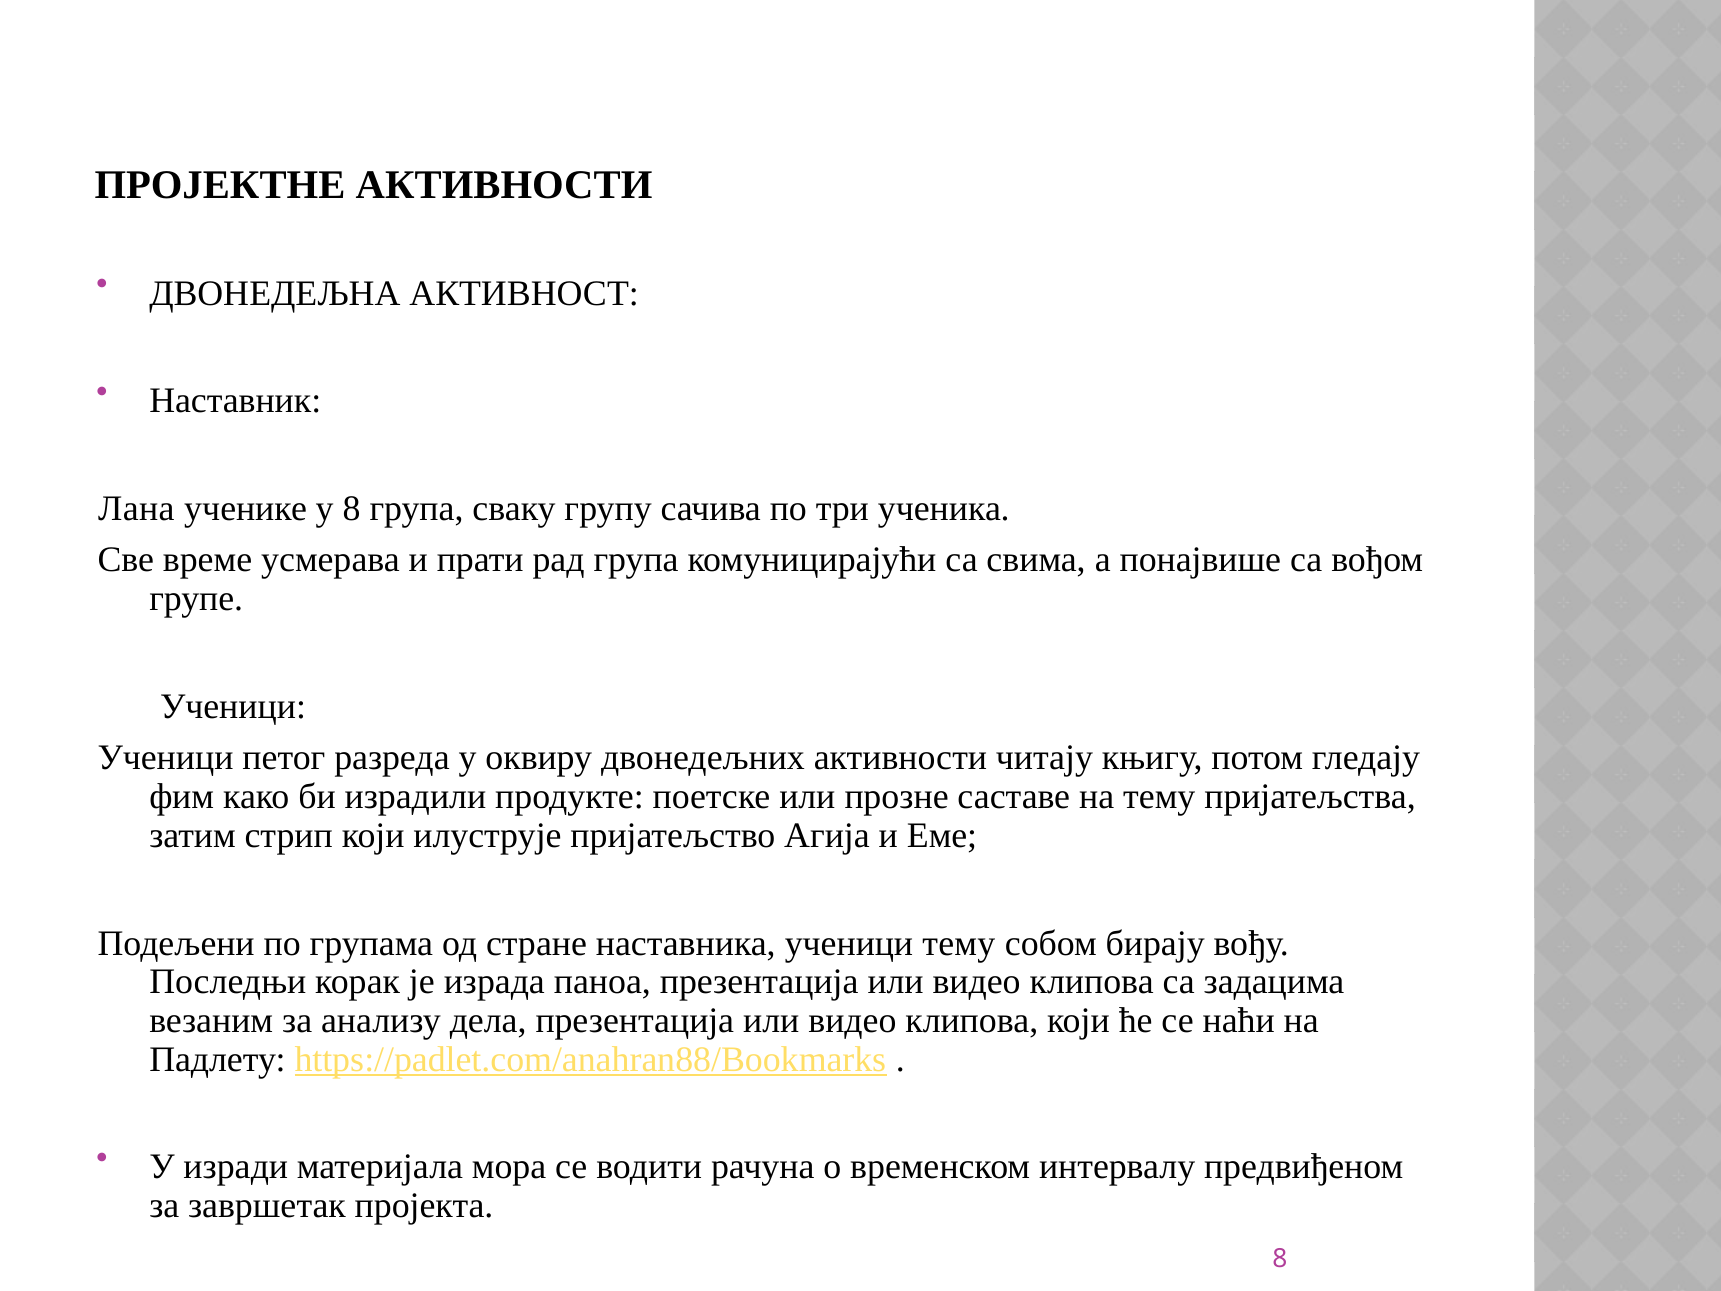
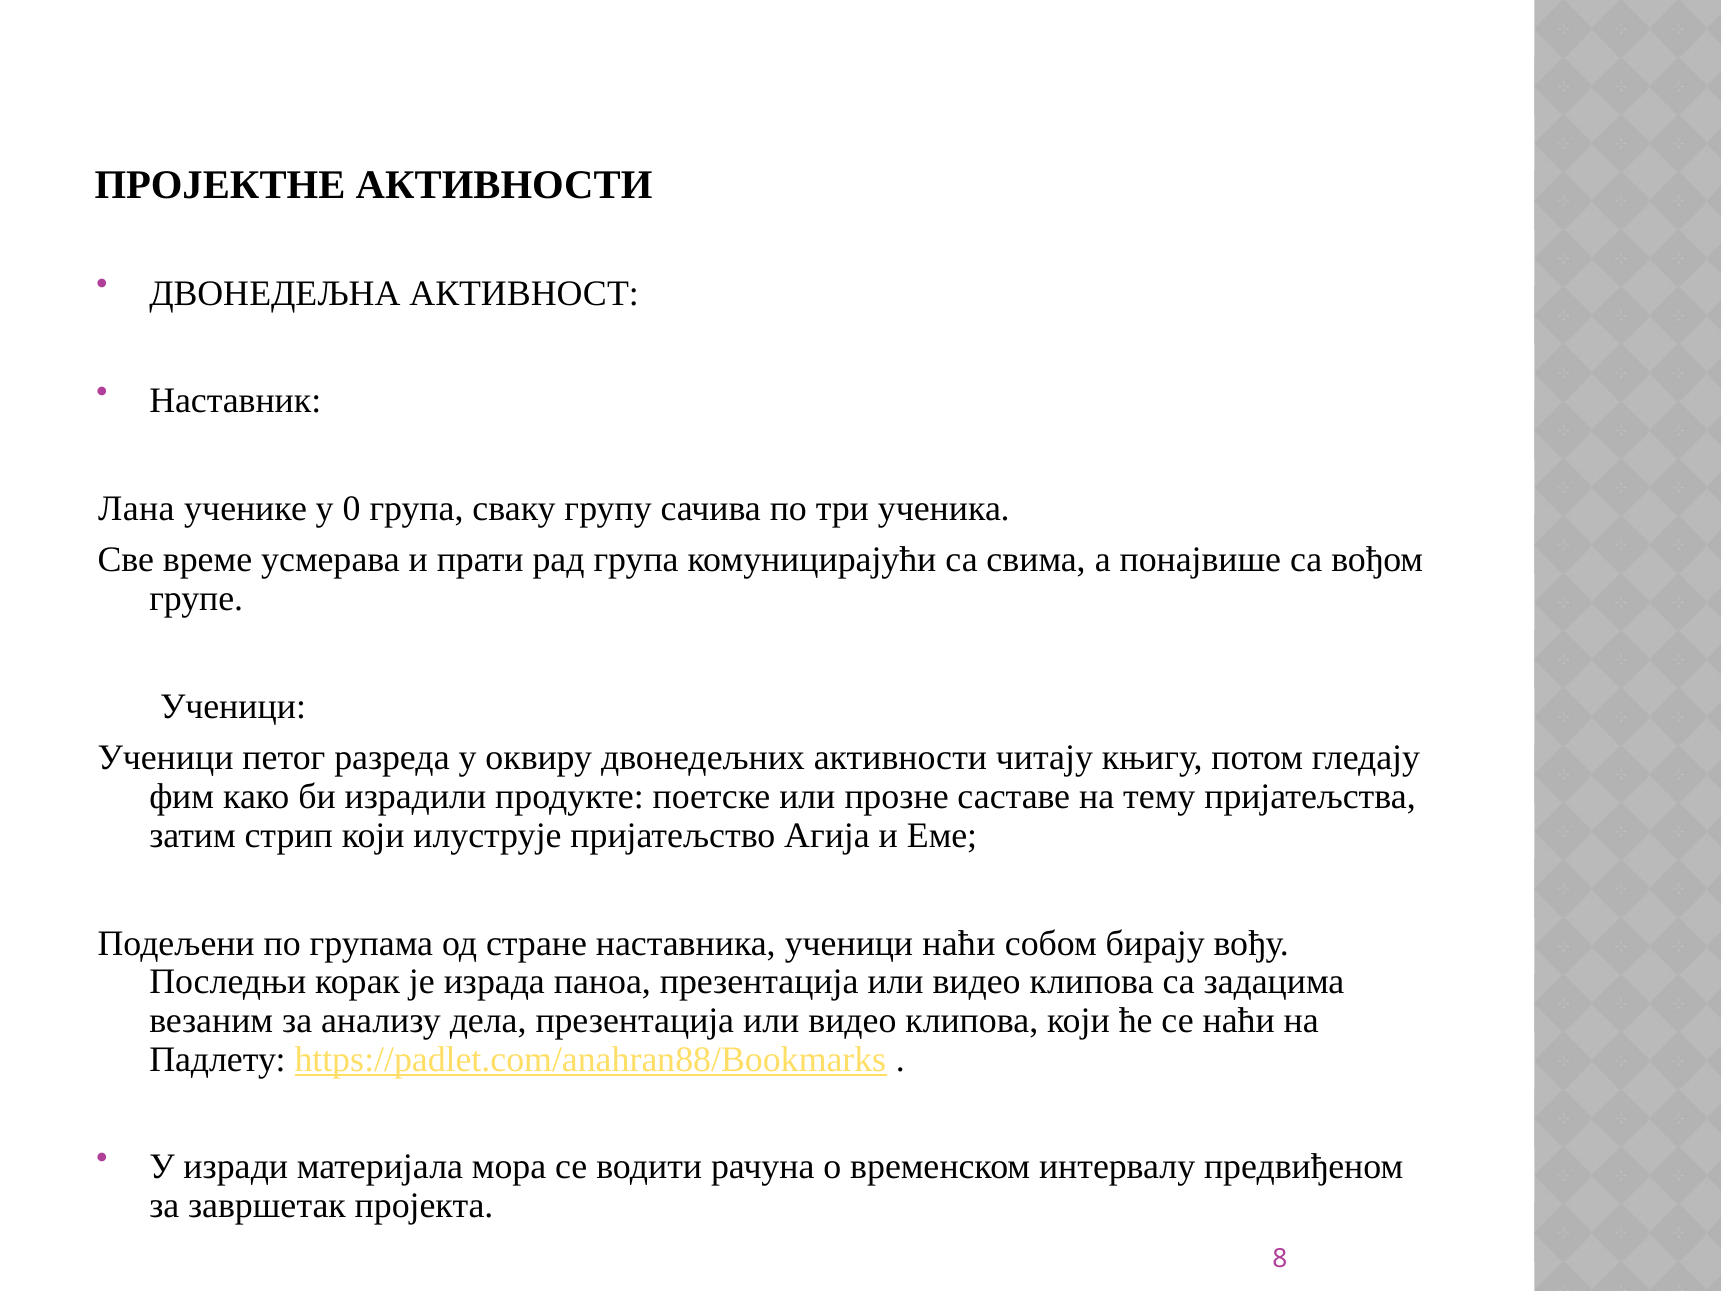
у 8: 8 -> 0 (352, 508)
ученици тему: тему -> наћи (959, 943)
